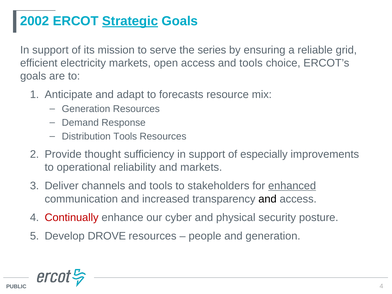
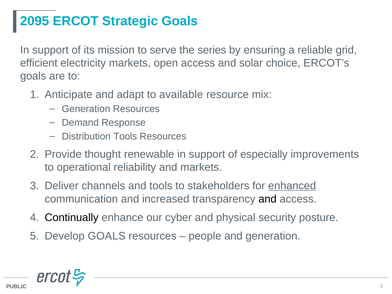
2002: 2002 -> 2095 (35, 21)
Strategic underline: present -> none (130, 21)
access and tools: tools -> solar (251, 63)
forecasts: forecasts -> available (181, 95)
sufficiency: sufficiency -> renewable (149, 154)
Continually colour: red -> black (72, 217)
Develop DROVE: DROVE -> GOALS (107, 236)
